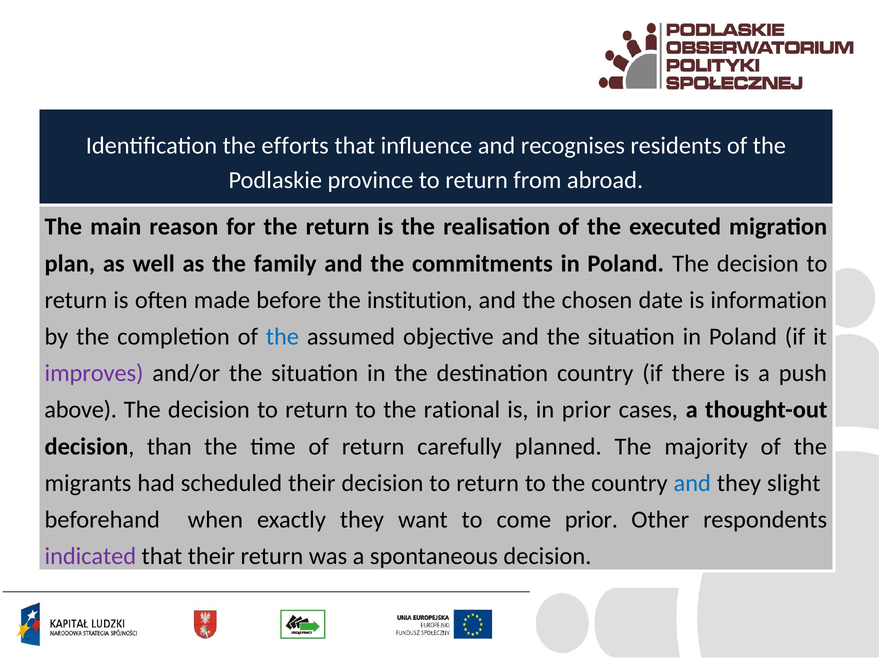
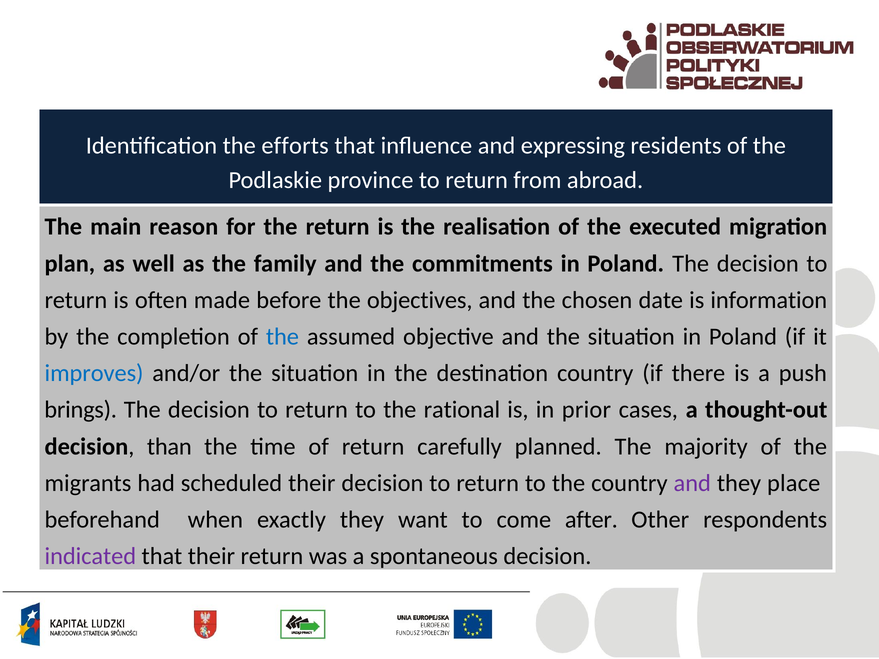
recognises: recognises -> expressing (573, 146)
institution: institution -> objectives (420, 300)
improves colour: purple -> blue (94, 373)
above: above -> brings (81, 410)
and colour: blue -> purple (692, 483)
slight: slight -> place (794, 483)
come prior: prior -> after (591, 520)
